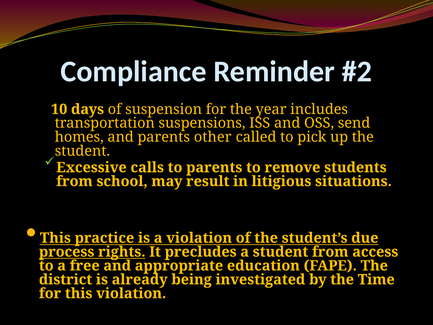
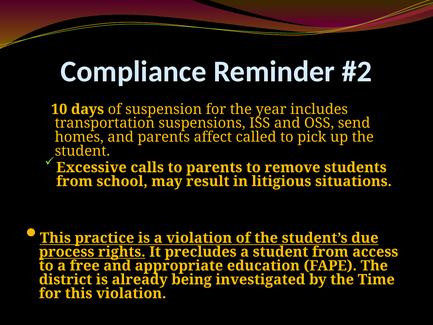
other: other -> affect (213, 137)
